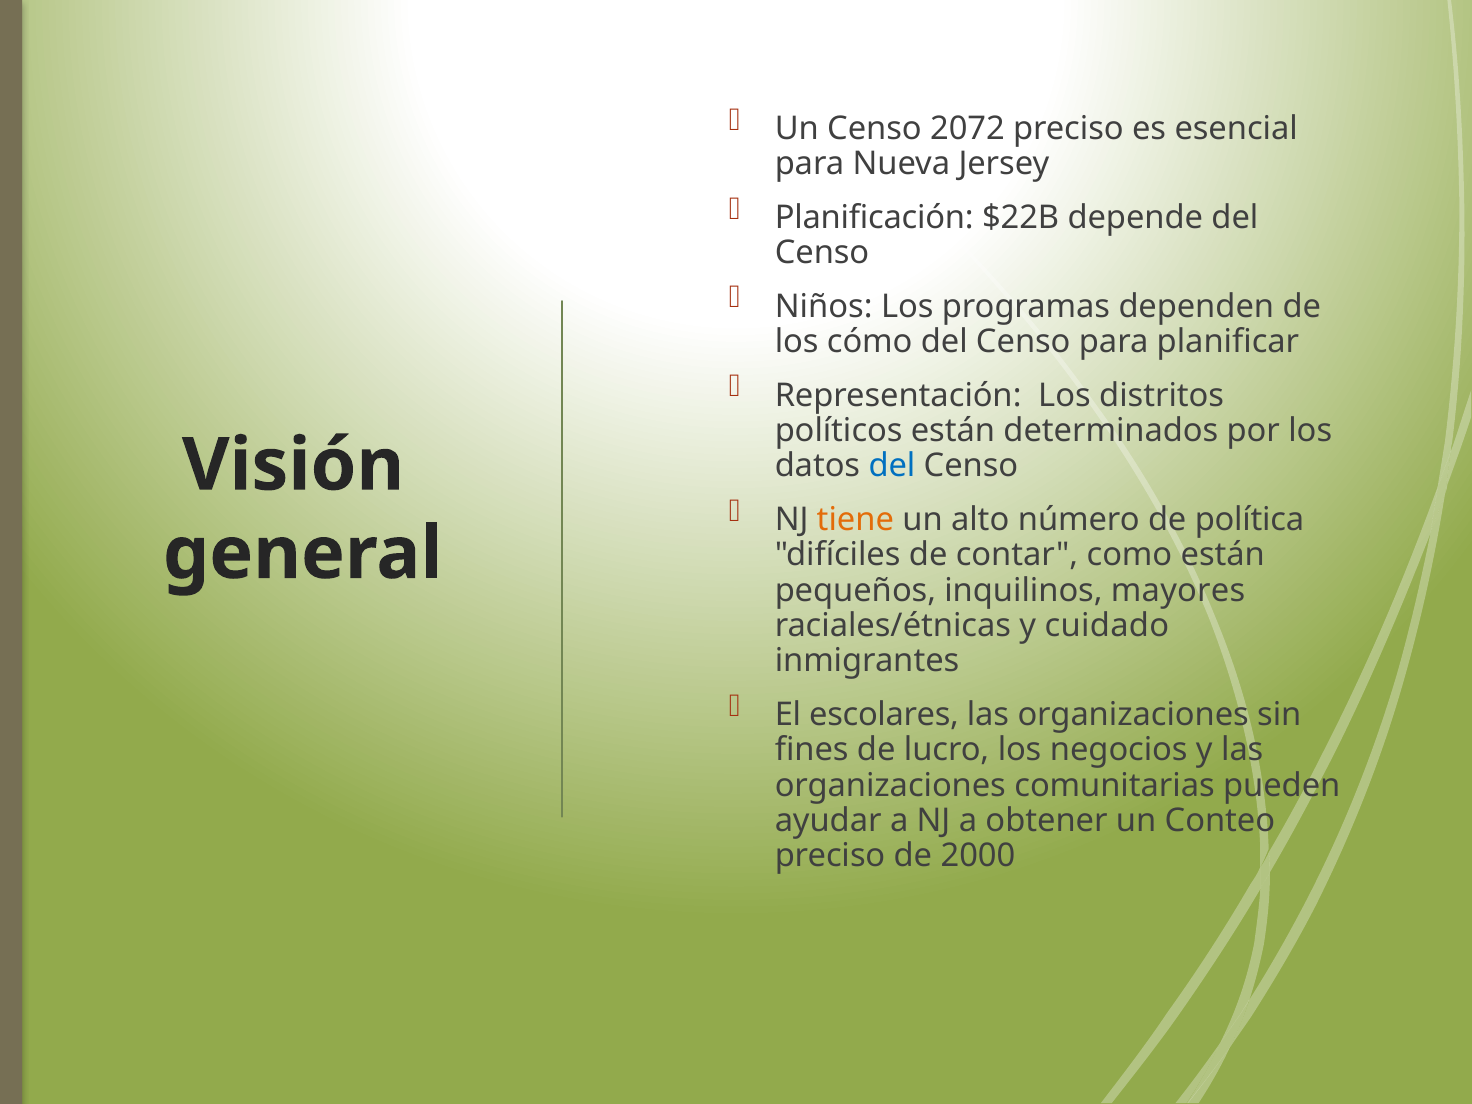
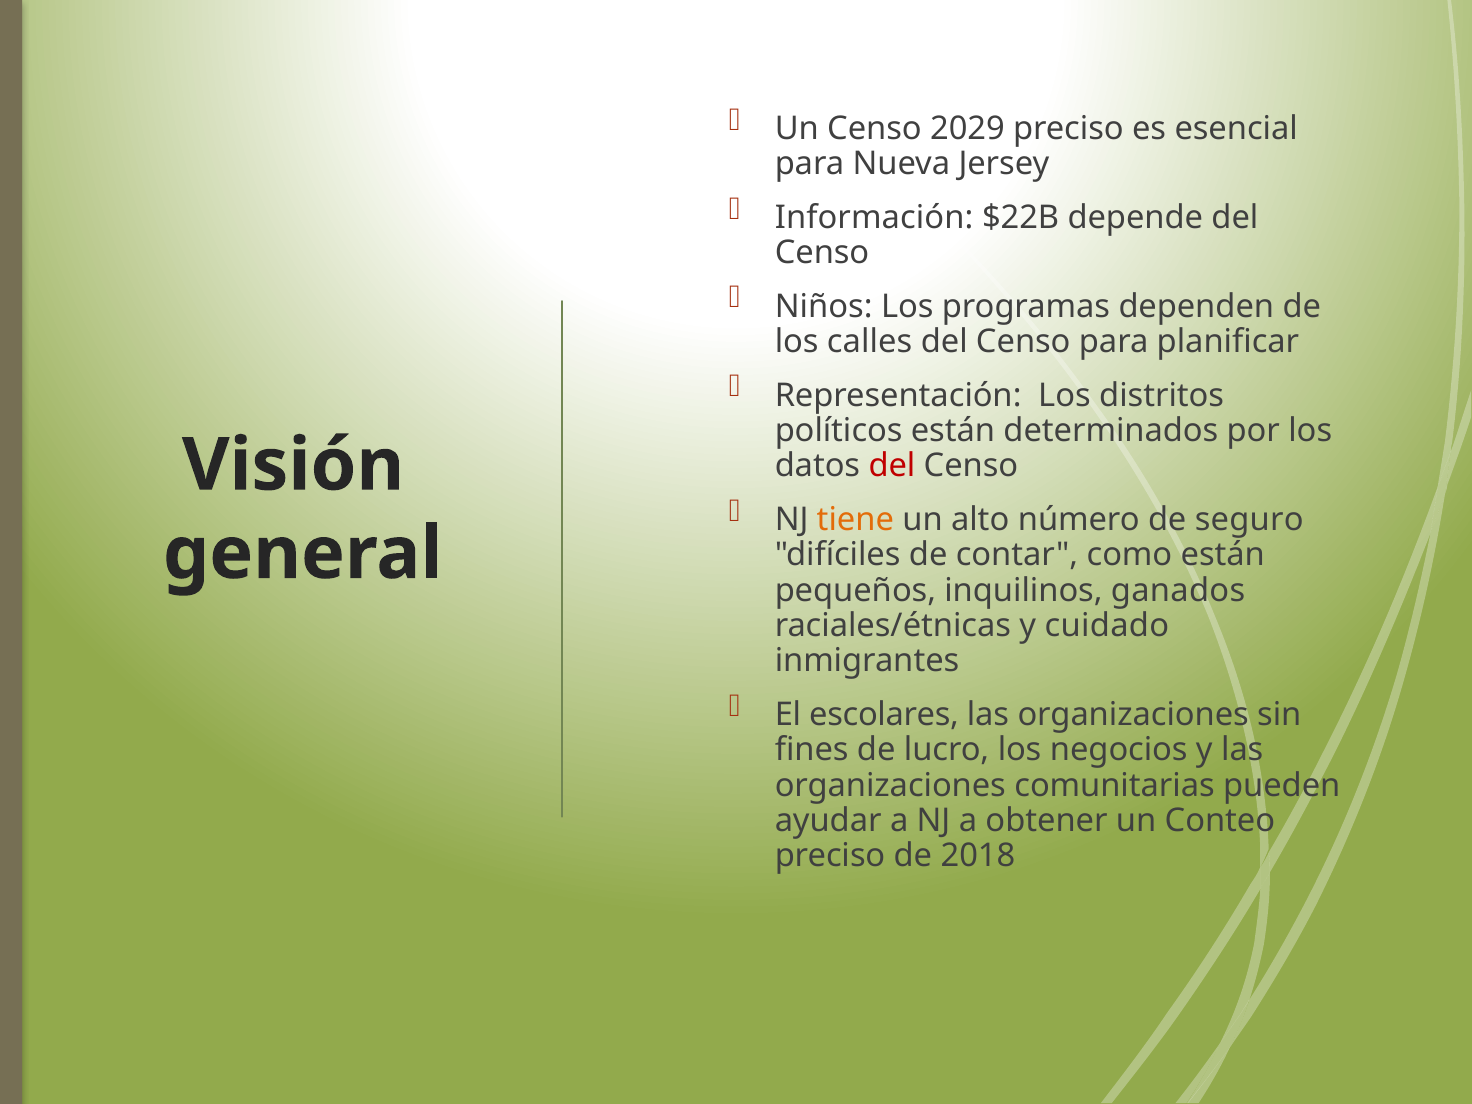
2072: 2072 -> 2029 (967, 129)
Planificación: Planificación -> Información (874, 218)
cómo: cómo -> calles (870, 342)
del colour: blue -> red (892, 466)
política: política -> seguro (1249, 520)
mayores: mayores -> ganados (1178, 590)
2000: 2000 -> 2018 (978, 856)
